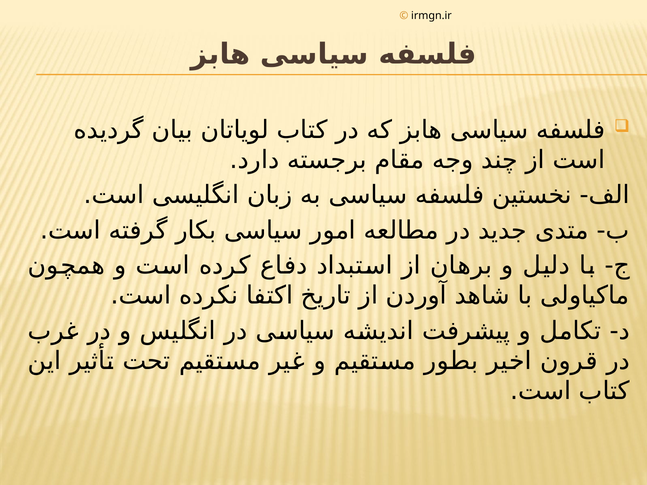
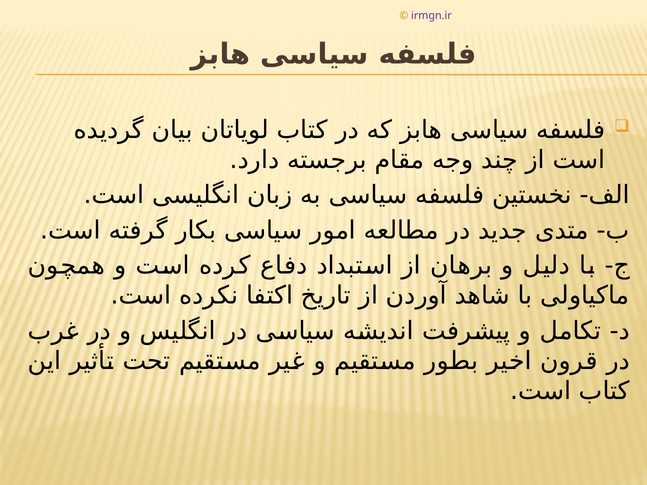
irmgn.ir colour: black -> purple (431, 16)
